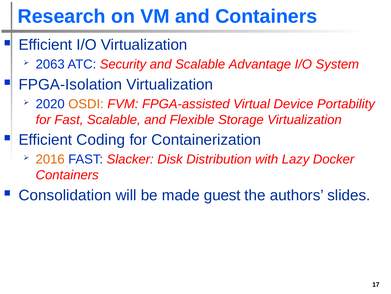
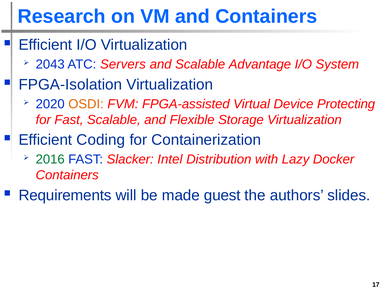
2063: 2063 -> 2043 (50, 64)
Security: Security -> Servers (123, 64)
Portability: Portability -> Protecting (346, 104)
2016 colour: orange -> green (50, 159)
Disk: Disk -> Intel (170, 159)
Consolidation: Consolidation -> Requirements (65, 195)
